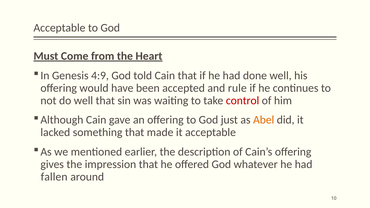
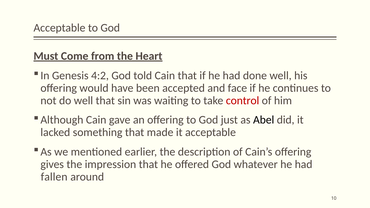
4:9: 4:9 -> 4:2 (100, 76)
rule: rule -> face (237, 88)
Abel colour: orange -> black (264, 120)
